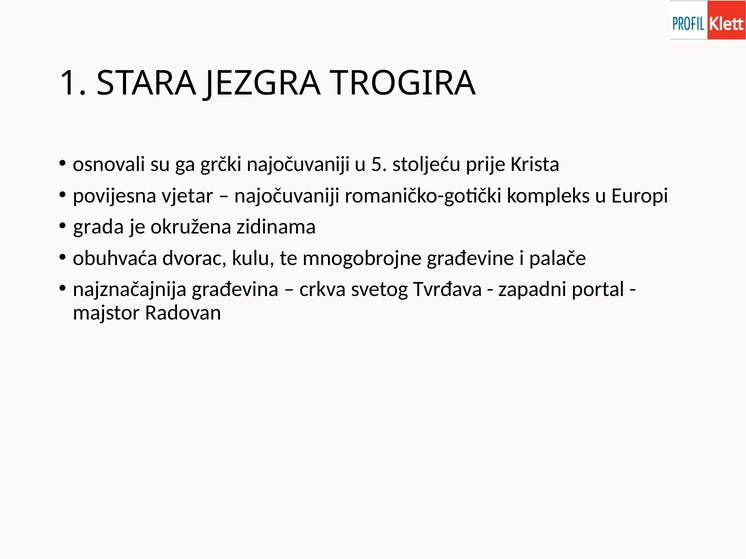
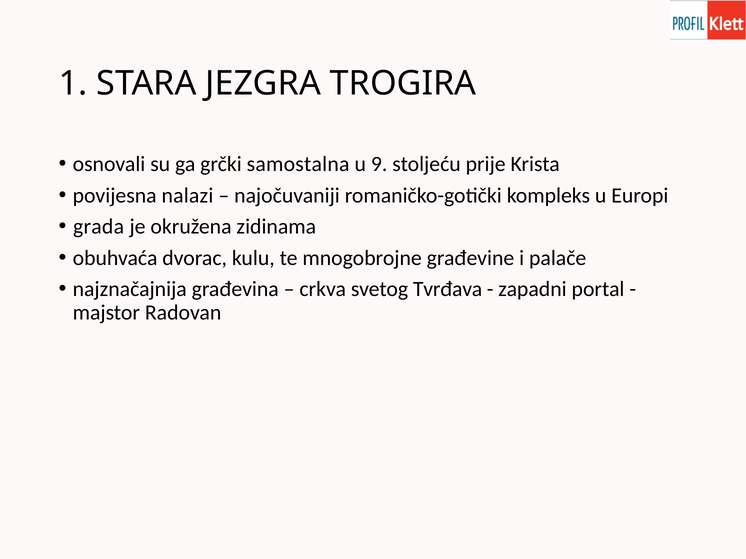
grčki najočuvaniji: najočuvaniji -> samostalna (298, 164)
5: 5 -> 9 (379, 164)
vjetar: vjetar -> nalazi (187, 196)
